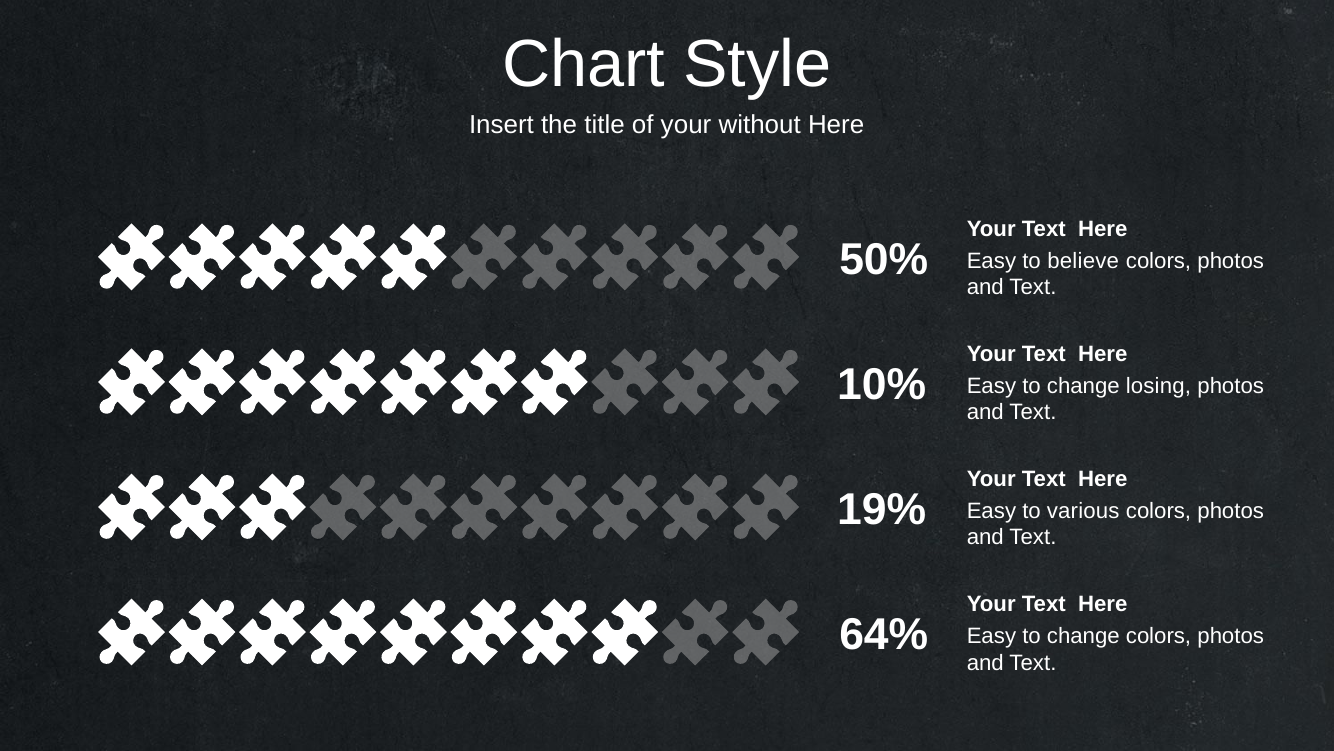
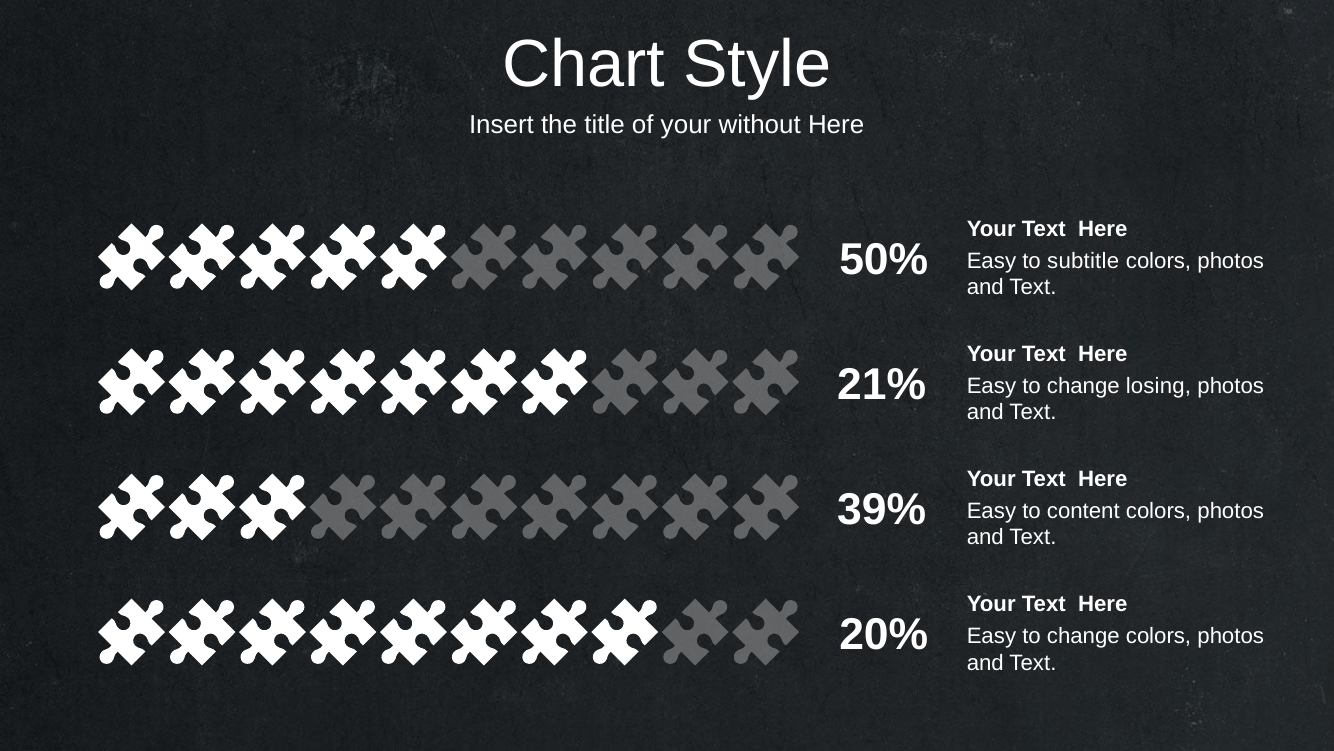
believe: believe -> subtitle (1083, 261)
10%: 10% -> 21% (882, 385)
19%: 19% -> 39% (882, 510)
various: various -> content (1083, 511)
64%: 64% -> 20% (884, 635)
